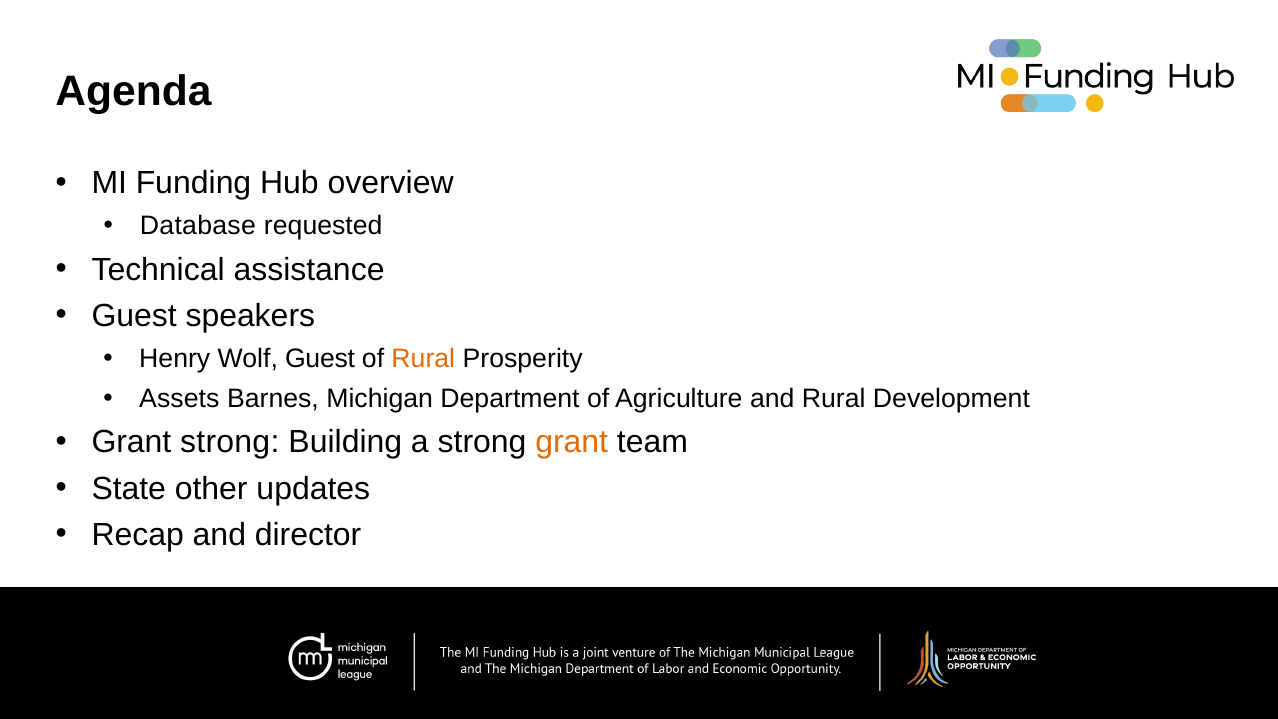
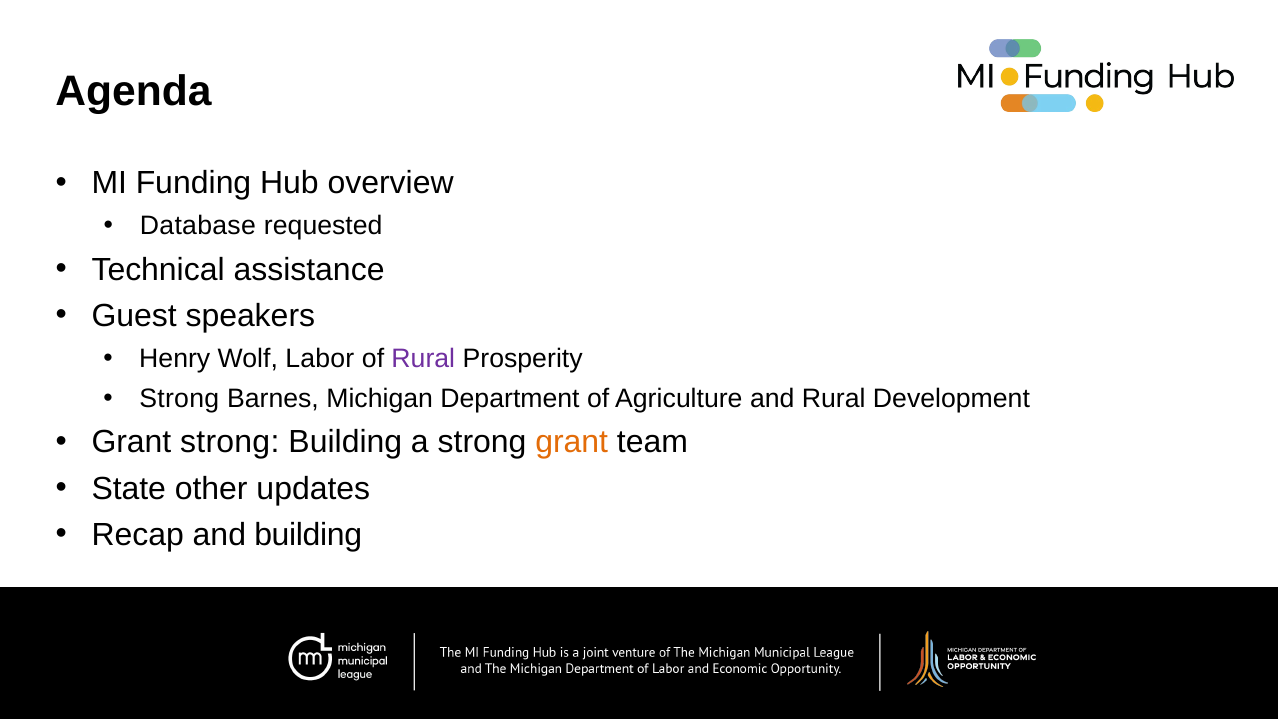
Wolf Guest: Guest -> Labor (320, 359)
Rural colour: orange -> purple (423, 359)
Assets: Assets -> Strong (179, 399)
and director: director -> building (308, 535)
